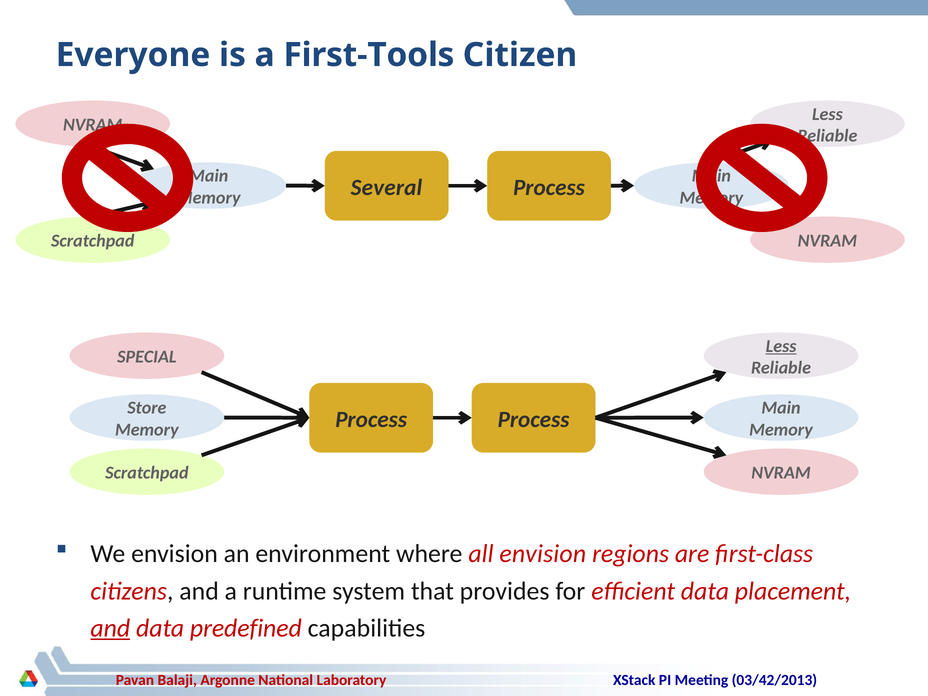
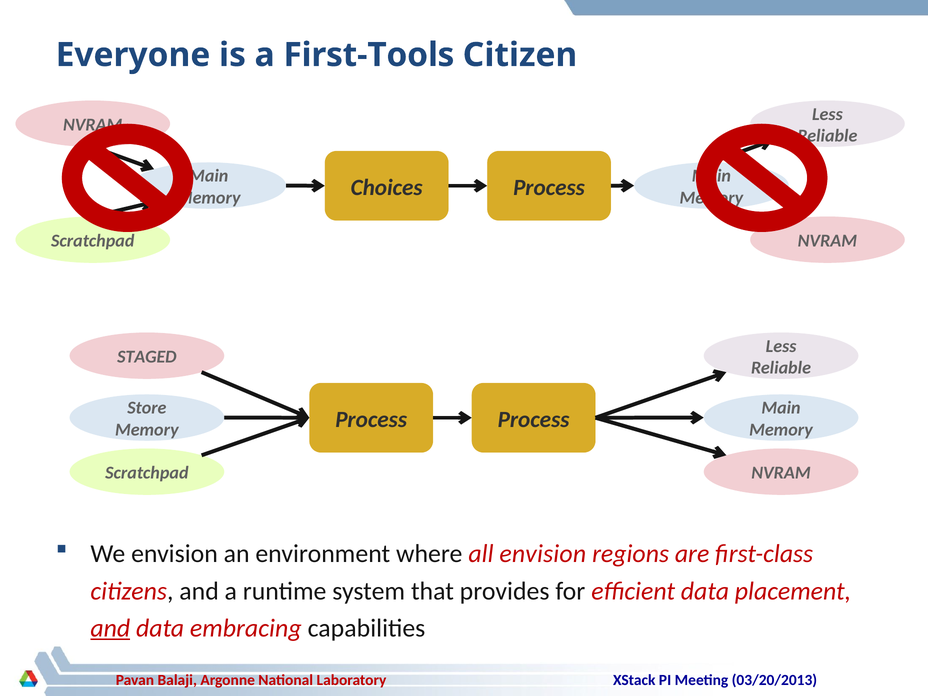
Several: Several -> Choices (387, 187)
Less underline: present -> none (781, 346)
SPECIAL: SPECIAL -> STAGED (147, 357)
predefined: predefined -> embracing (246, 628)
03/42/2013: 03/42/2013 -> 03/20/2013 (774, 680)
